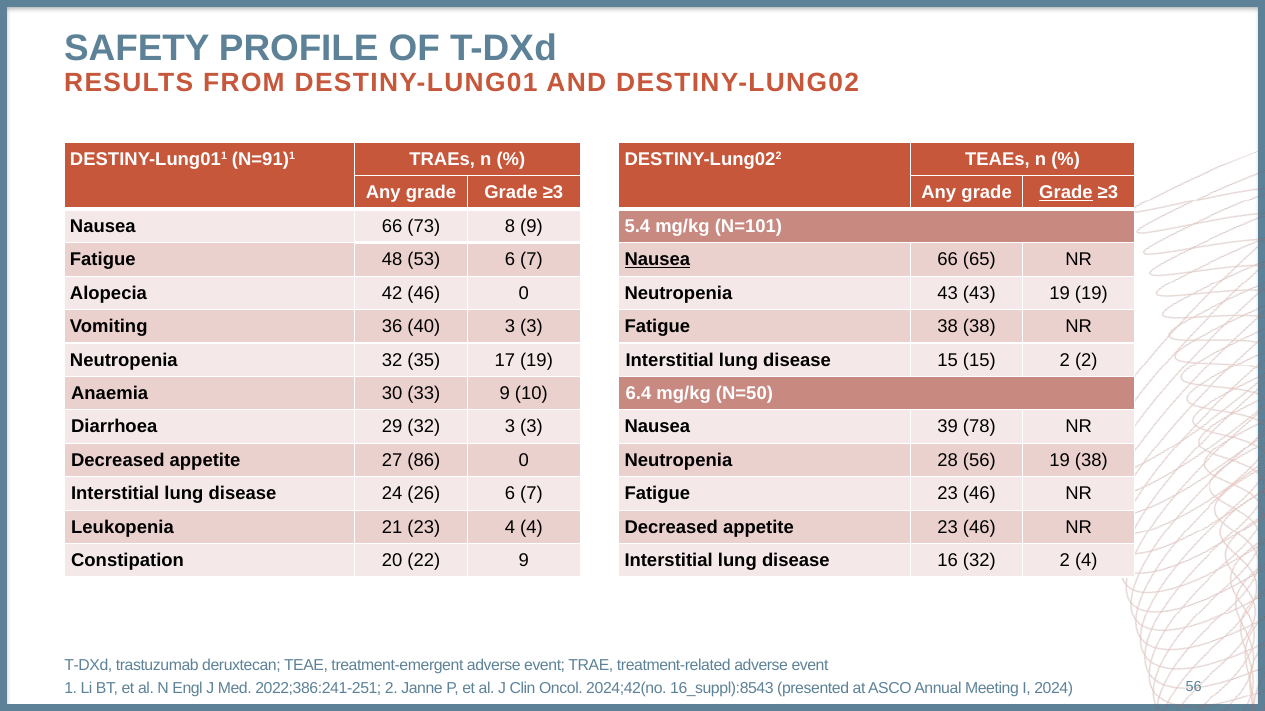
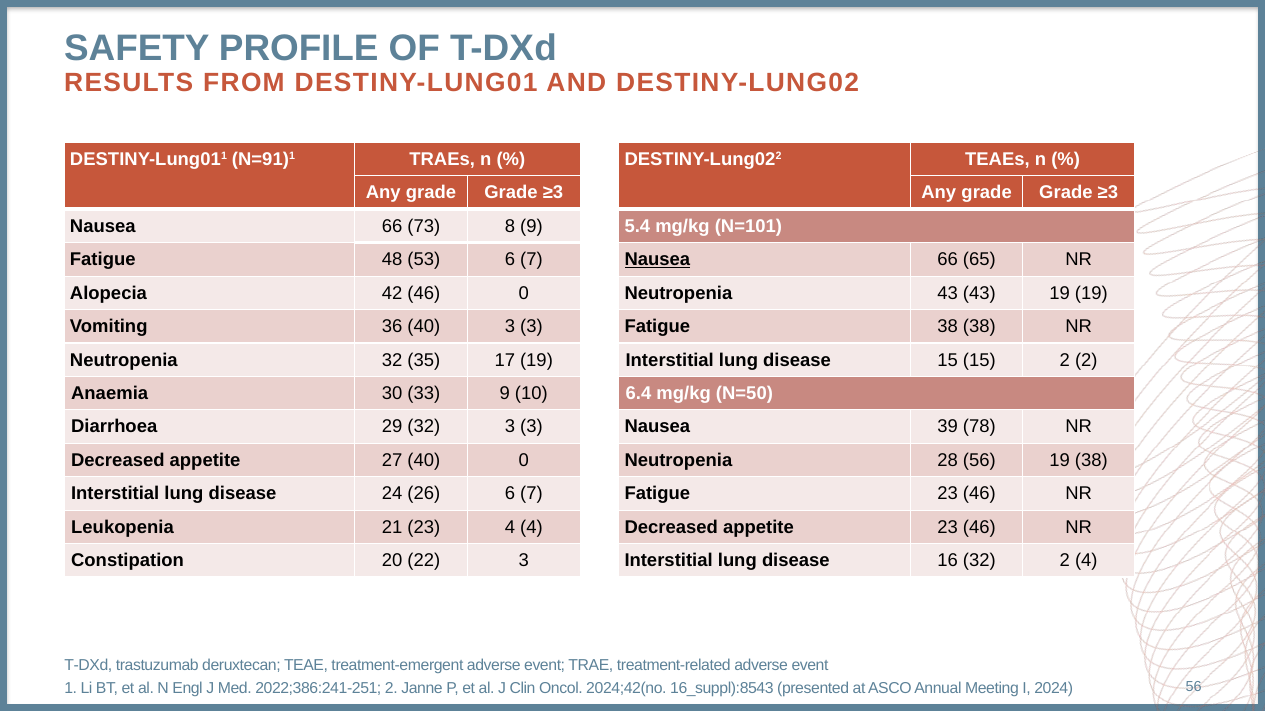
Grade underline: present -> none (1066, 193)
27 86: 86 -> 40 (424, 461)
22 9: 9 -> 3 (524, 561)
